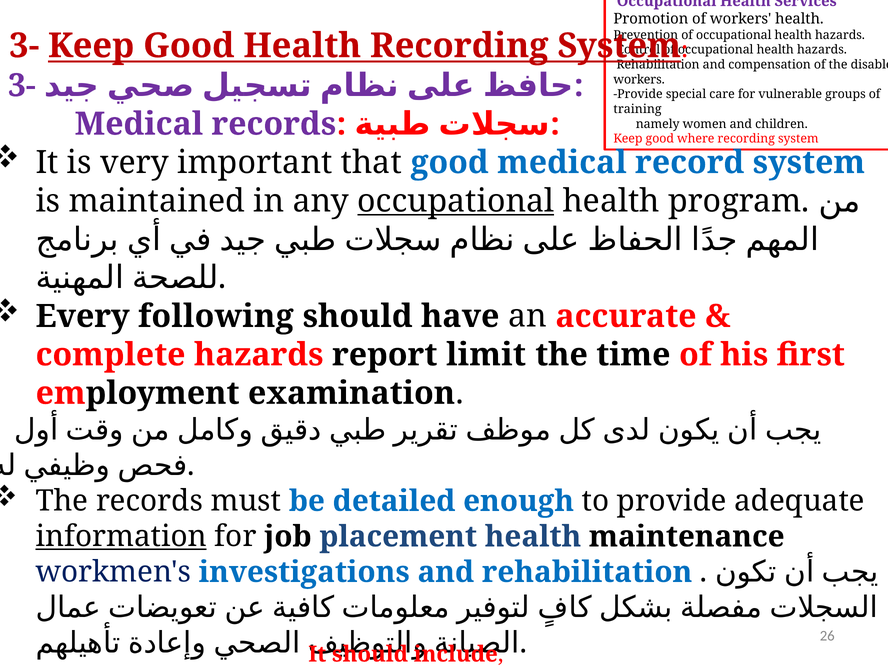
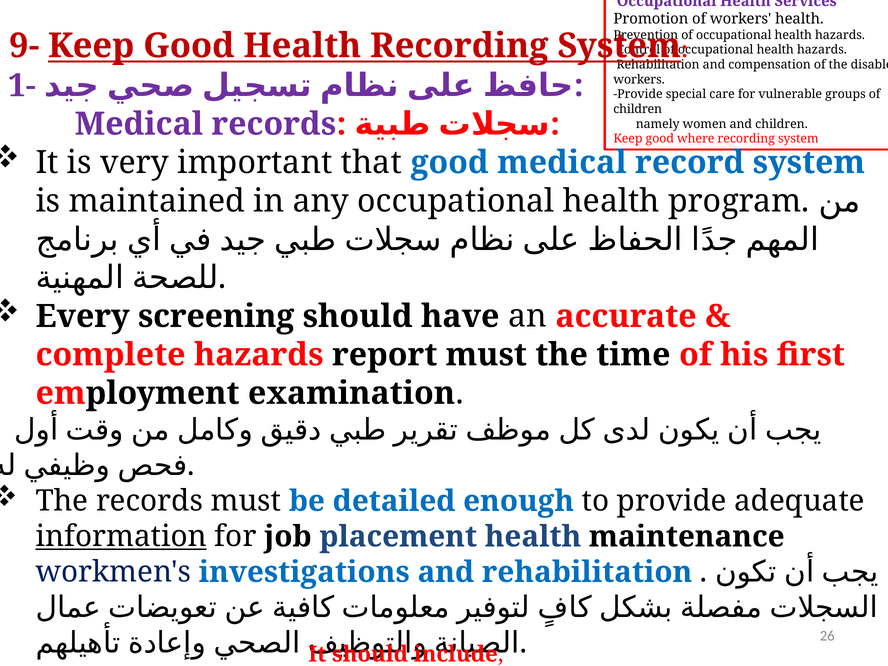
3-: 3- -> 9- (24, 46)
3-: 3- -> 1- (22, 86)
training: training -> children (638, 109)
occupational underline: present -> none (456, 201)
following: following -> screening (216, 316)
report limit: limit -> must (486, 355)
